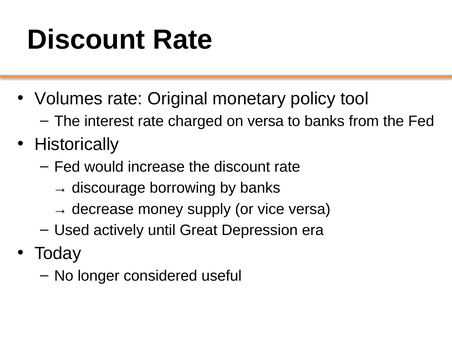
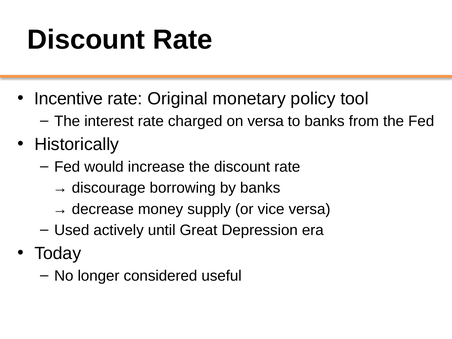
Volumes: Volumes -> Incentive (69, 99)
